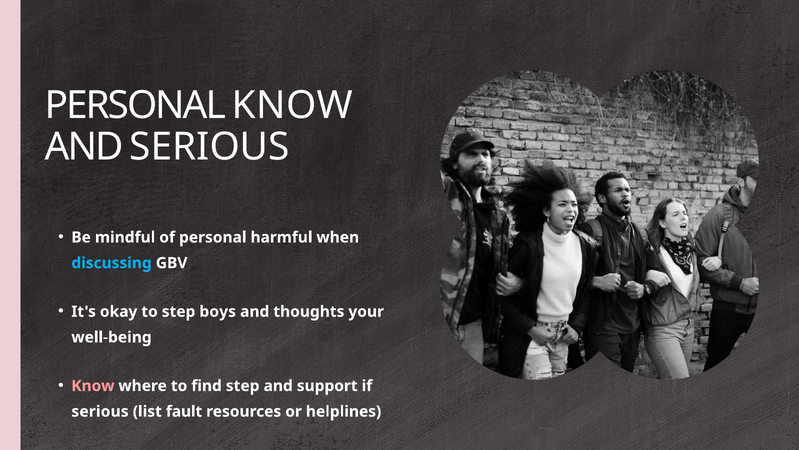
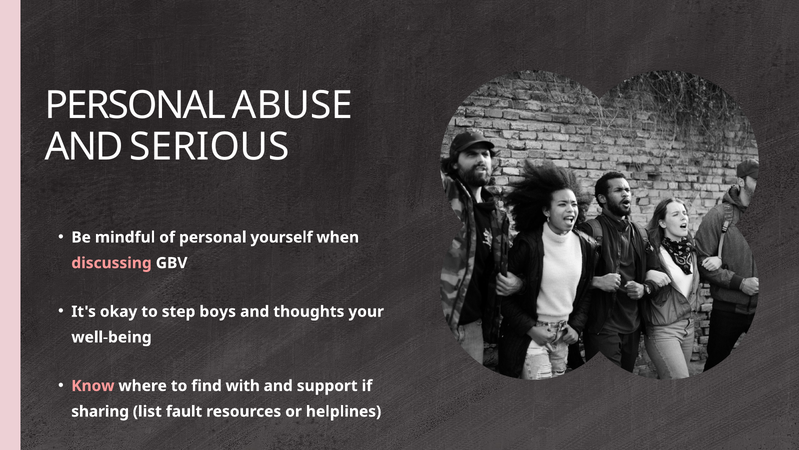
PERSONAL KNOW: KNOW -> ABUSE (293, 105)
harmful: harmful -> yourself (282, 237)
discussing colour: light blue -> pink (112, 263)
find step: step -> with (243, 385)
serious: serious -> sharing (100, 411)
